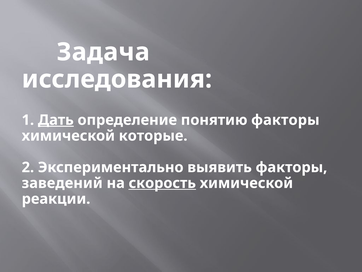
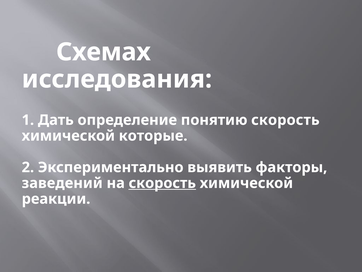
Задача: Задача -> Схемах (103, 52)
Дать underline: present -> none (56, 120)
понятию факторы: факторы -> скорость (285, 120)
